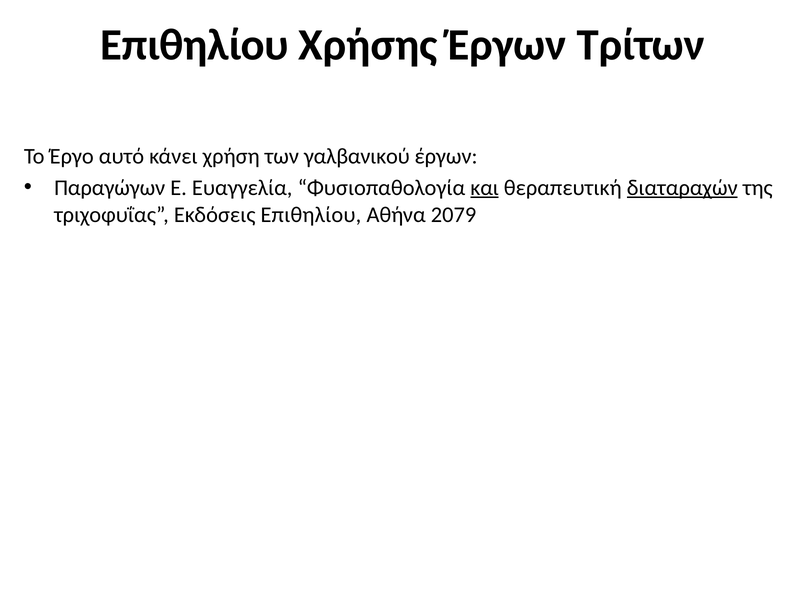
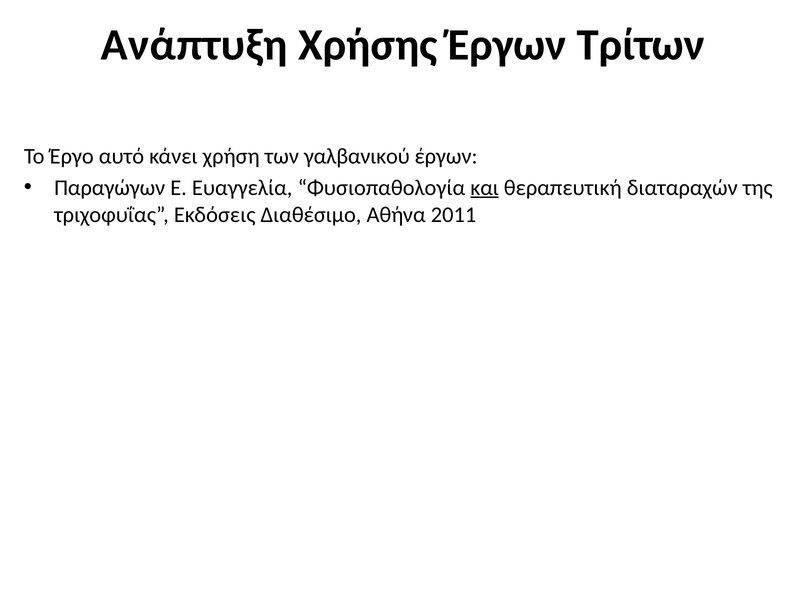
Επιθηλίου: Επιθηλίου -> Ανάπτυξη (194, 45)
διαταραχών underline: present -> none (682, 188)
Εκδόσεις Επιθηλίου: Επιθηλίου -> Διαθέσιμο (311, 214)
2079: 2079 -> 2011 (454, 214)
